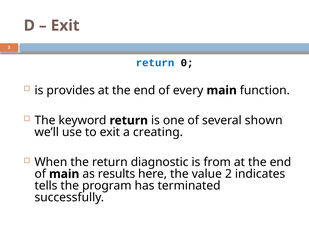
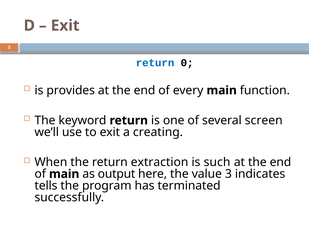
shown: shown -> screen (264, 120)
diagnostic: diagnostic -> extraction (160, 162)
from: from -> such (217, 162)
results: results -> output (117, 174)
value 2: 2 -> 3 (228, 174)
